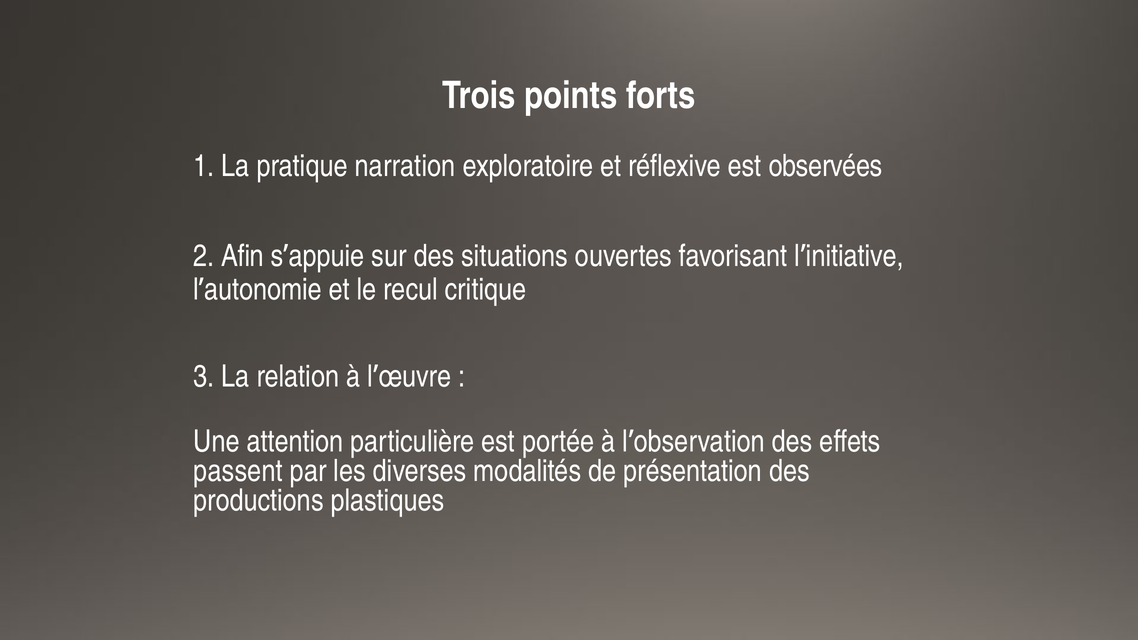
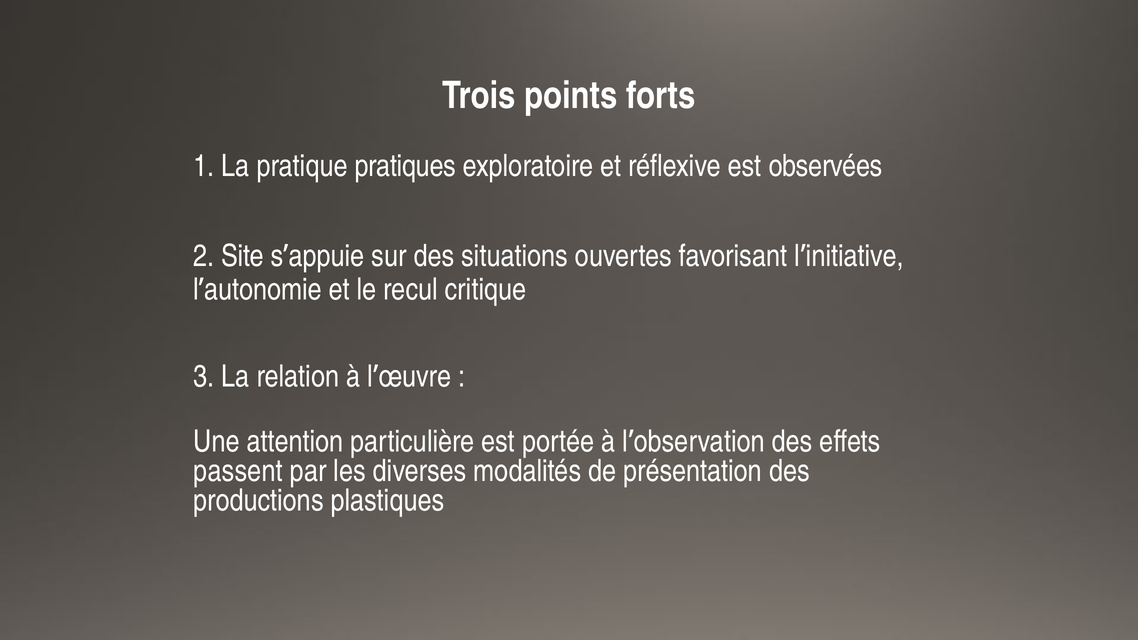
narration: narration -> pratiques (405, 166)
Afin: Afin -> Site (243, 256)
